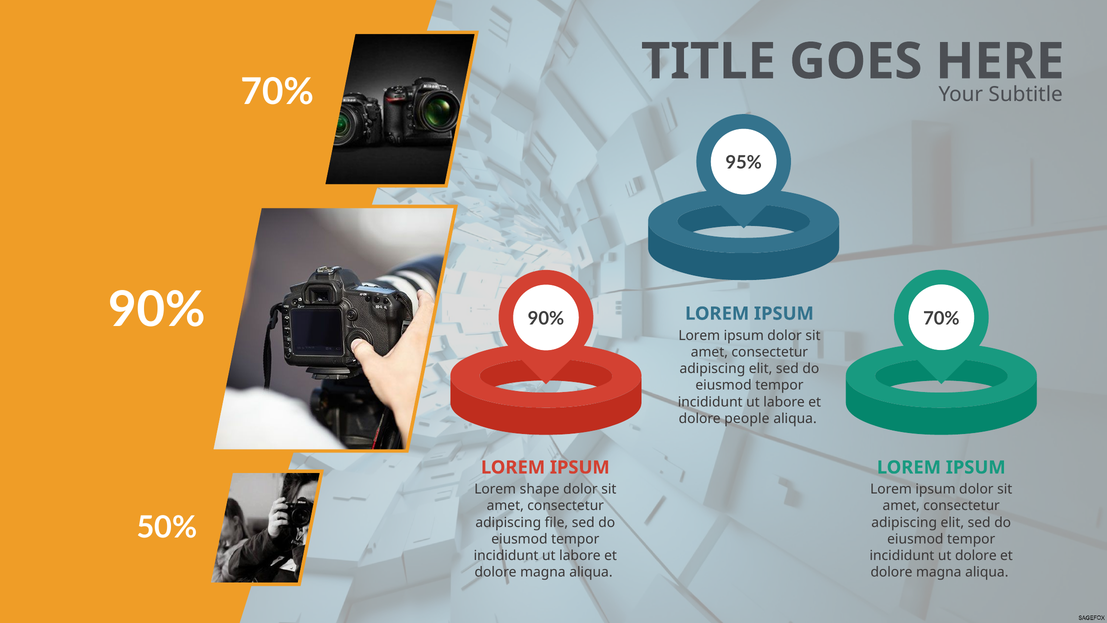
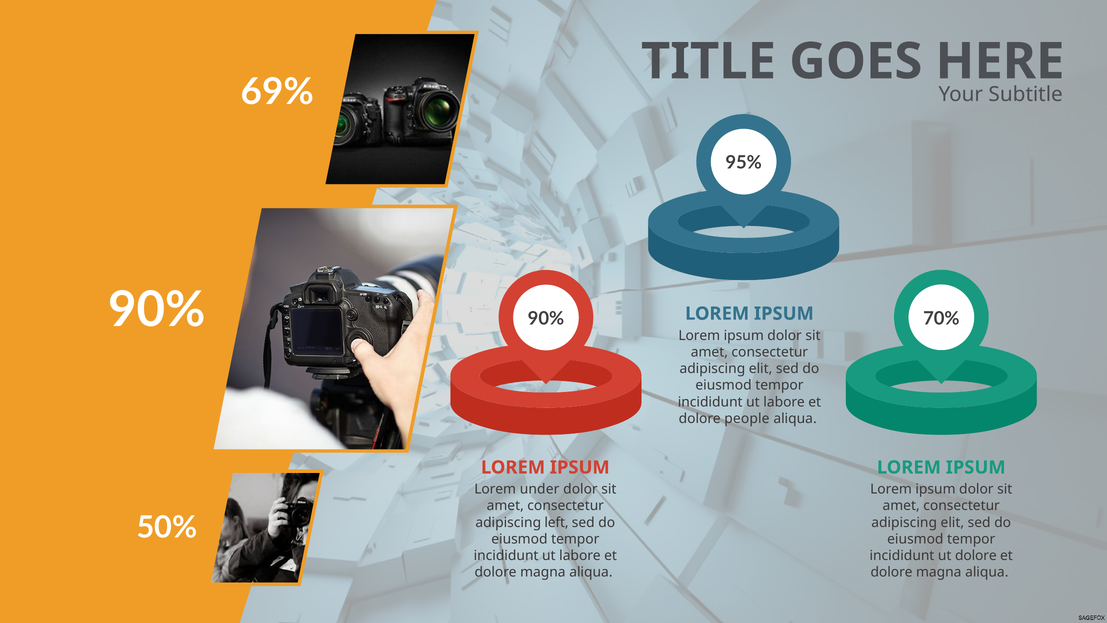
70%: 70% -> 69% (277, 92)
shape: shape -> under (540, 489)
file: file -> left (557, 522)
